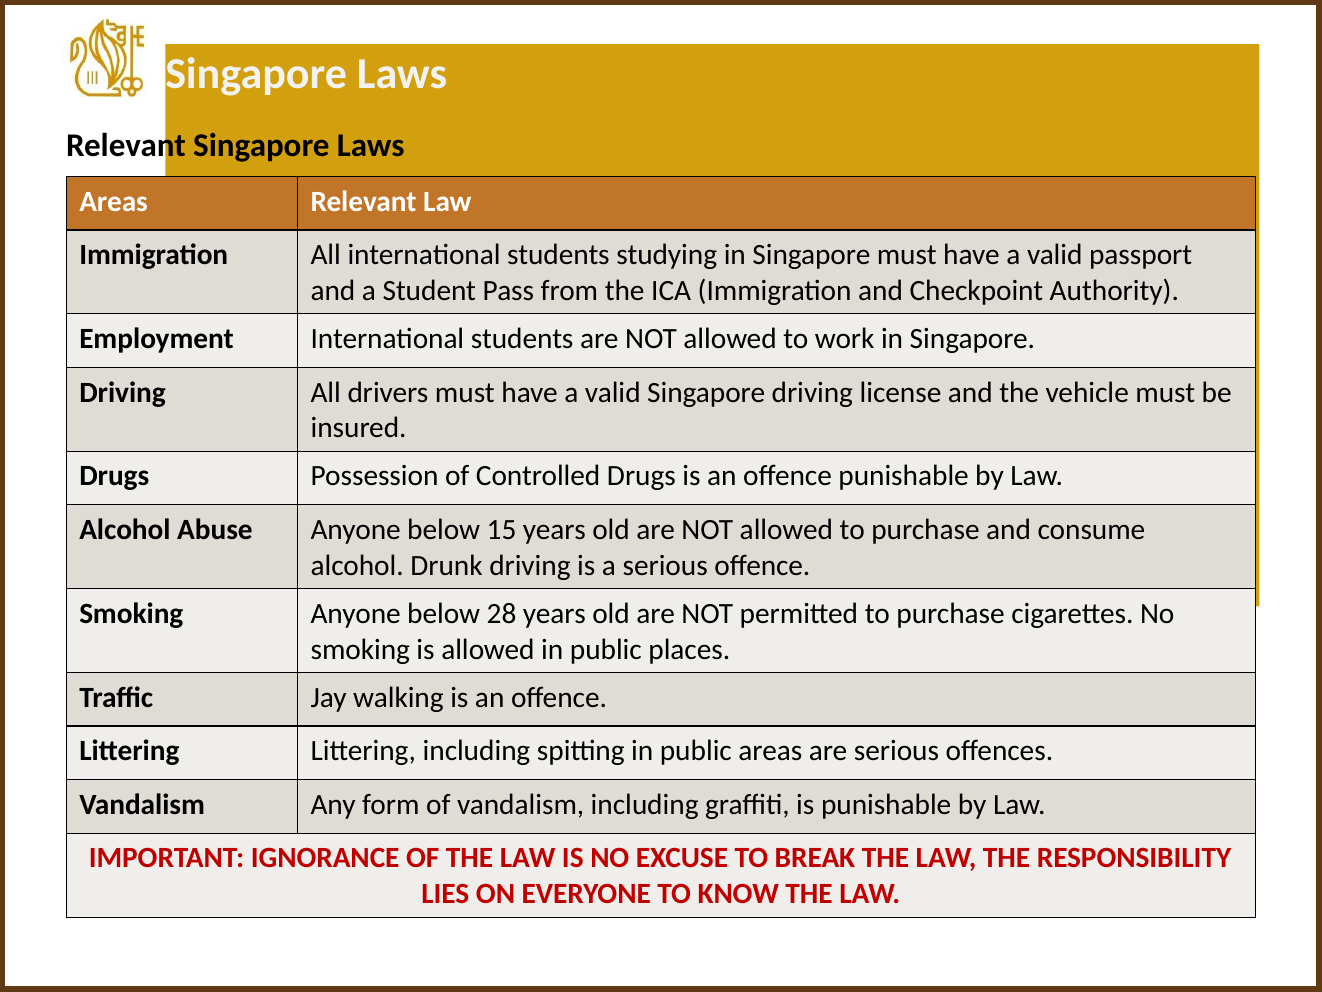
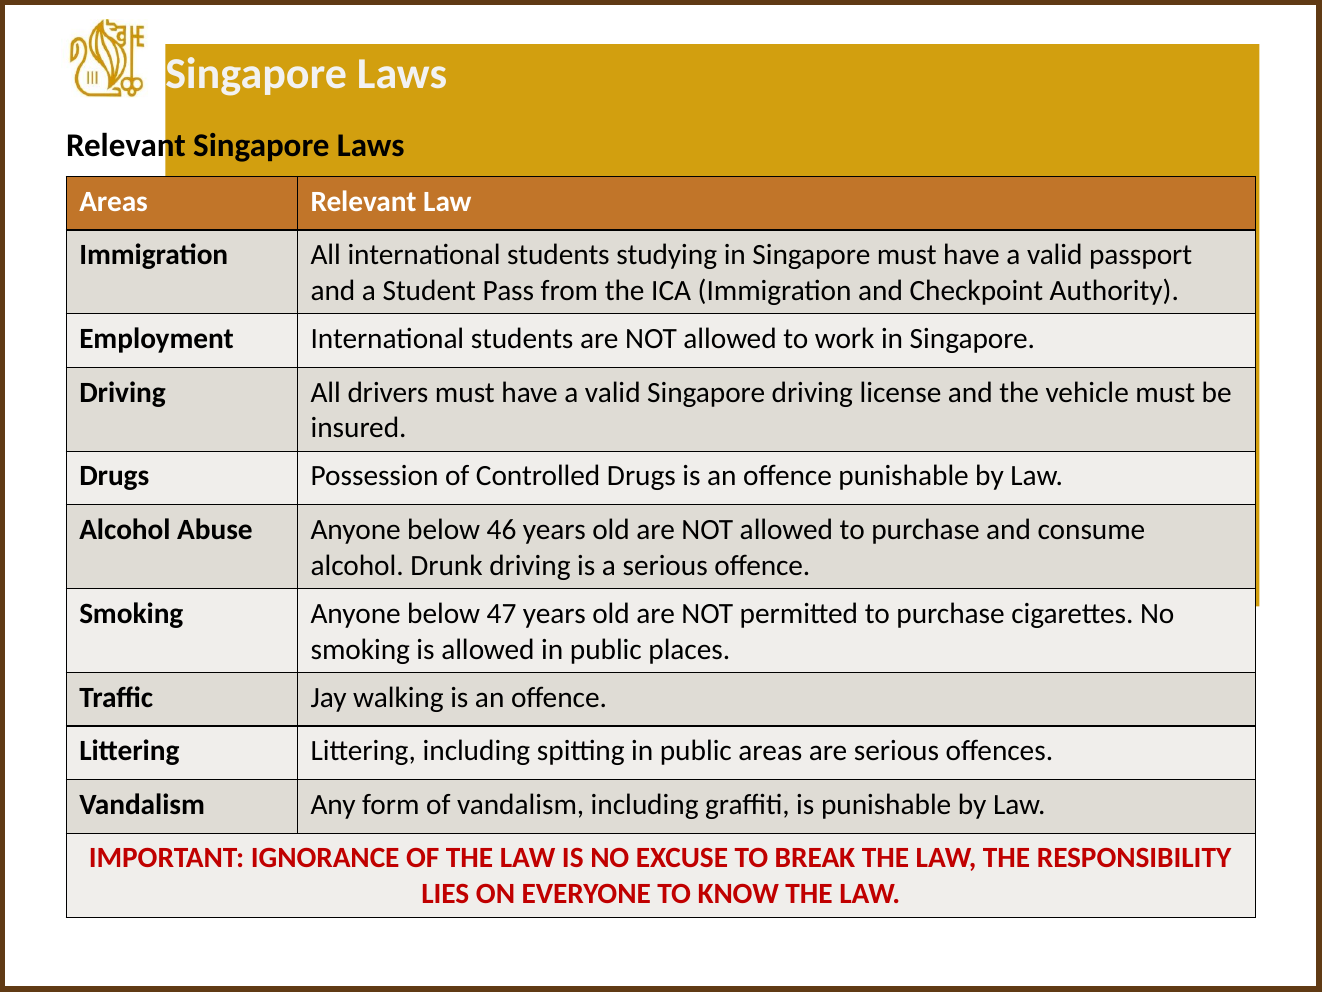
15: 15 -> 46 (502, 530)
28: 28 -> 47 (502, 613)
